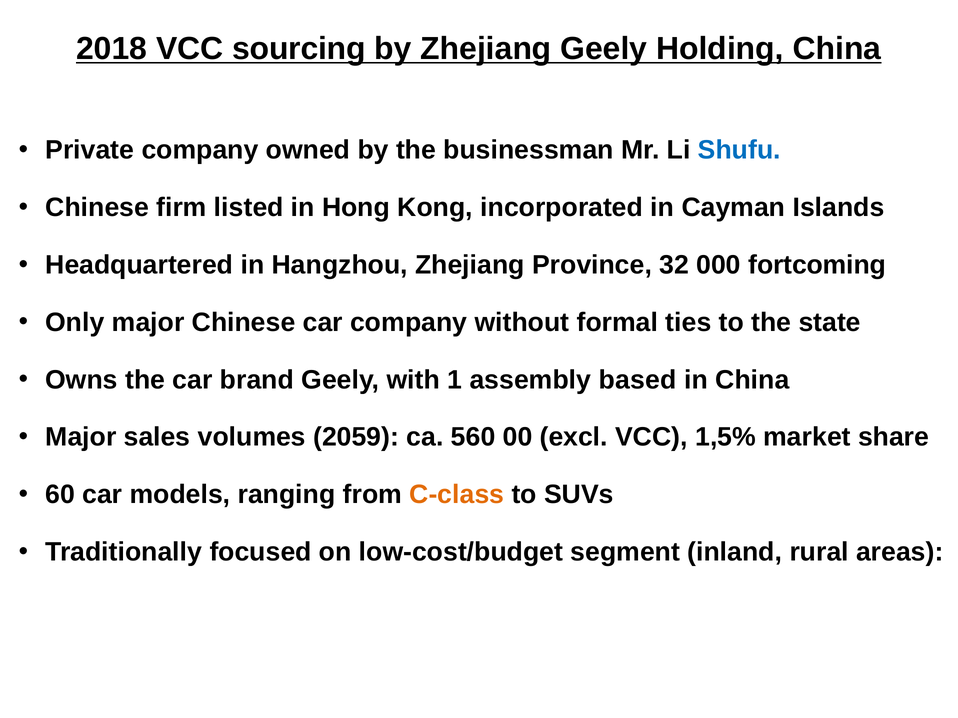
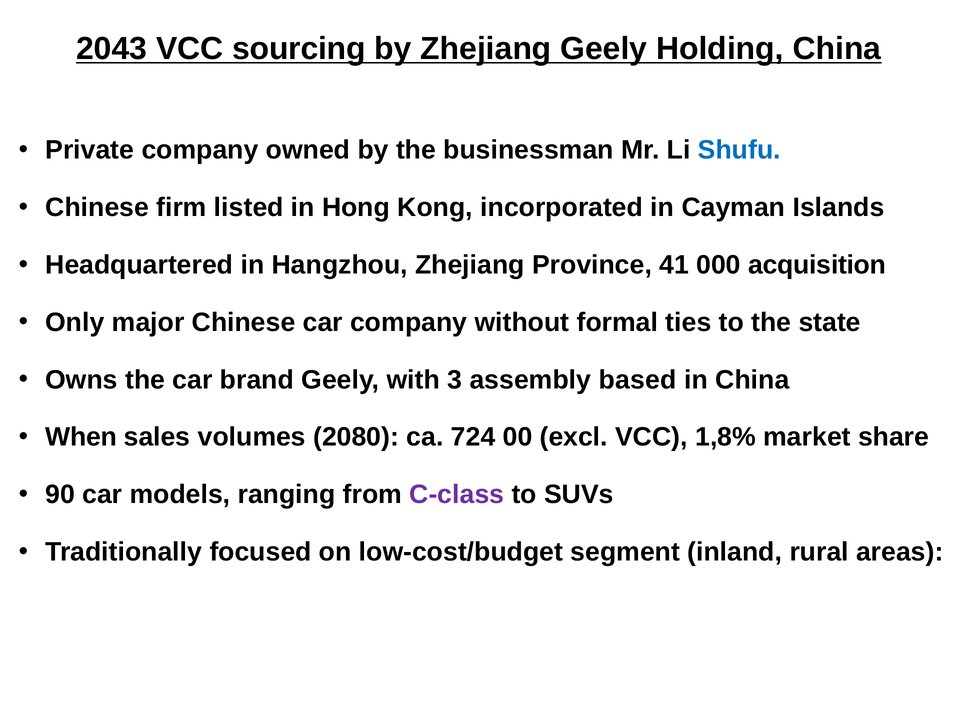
2018: 2018 -> 2043 (112, 49)
32: 32 -> 41 (674, 265)
fortcoming: fortcoming -> acquisition (817, 265)
1: 1 -> 3 (455, 380)
Major: Major -> When (81, 437)
2059: 2059 -> 2080 (356, 437)
560: 560 -> 724 (473, 437)
1,5%: 1,5% -> 1,8% (726, 437)
60: 60 -> 90 (60, 495)
C-class colour: orange -> purple (457, 495)
